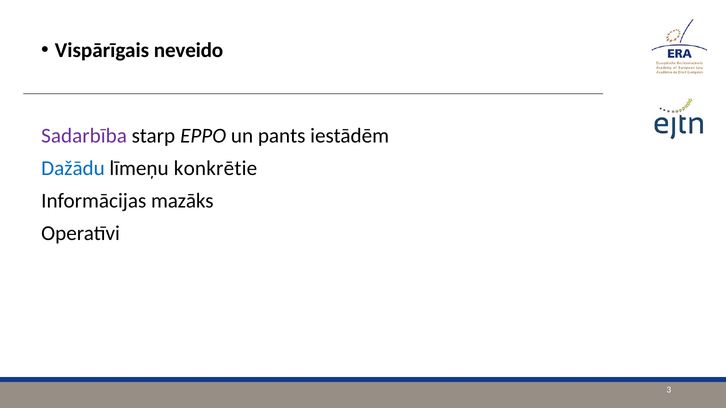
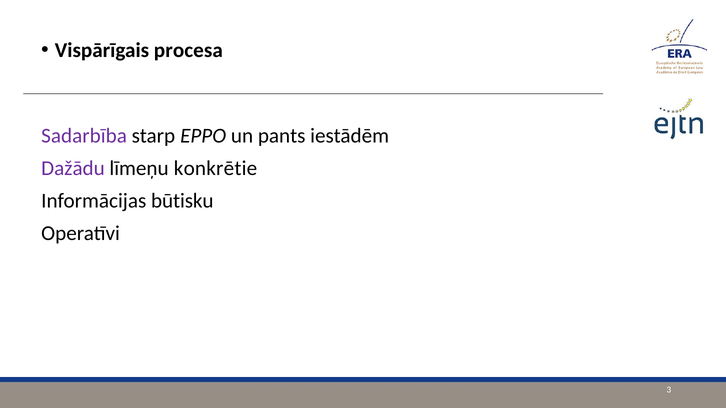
neveido: neveido -> procesa (188, 50)
Dažādu colour: blue -> purple (73, 168)
mazāks: mazāks -> būtisku (182, 201)
